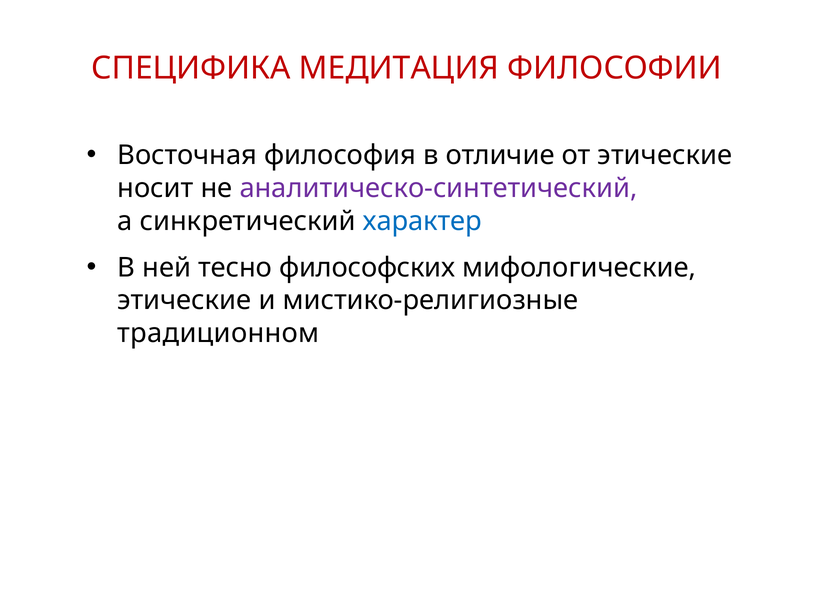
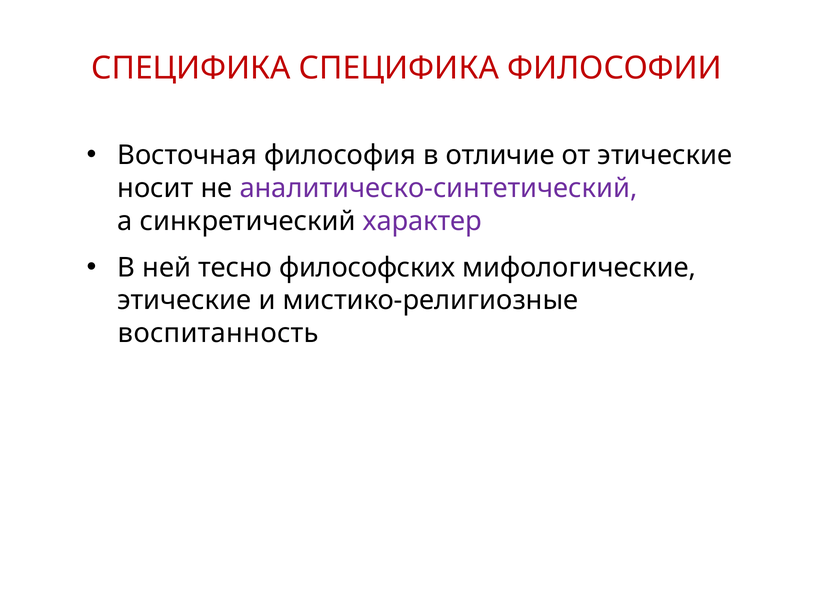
СПЕЦИФИКА МЕДИТАЦИЯ: МЕДИТАЦИЯ -> СПЕЦИФИКА (399, 68)
характер colour: blue -> purple (422, 221)
традиционном: традиционном -> воспитанность (218, 333)
